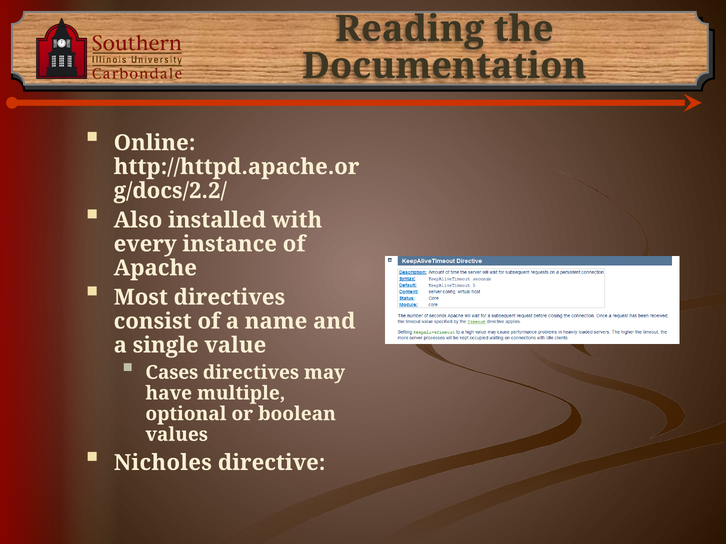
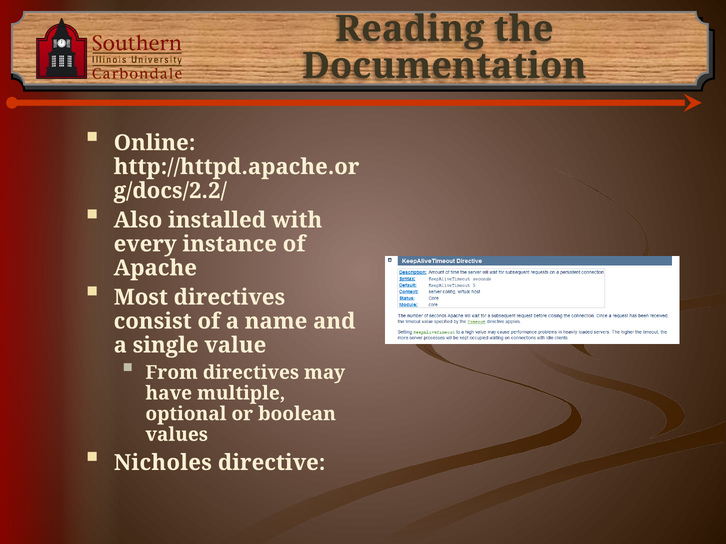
Cases: Cases -> From (172, 373)
